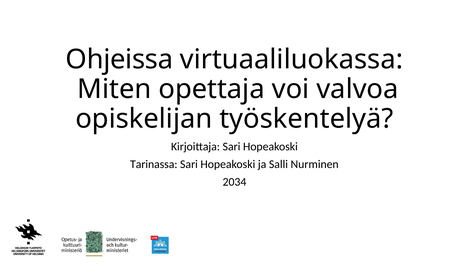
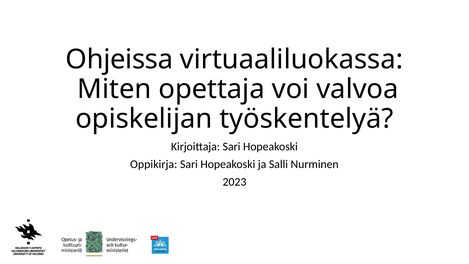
Tarinassa: Tarinassa -> Oppikirja (154, 164)
2034: 2034 -> 2023 (234, 182)
